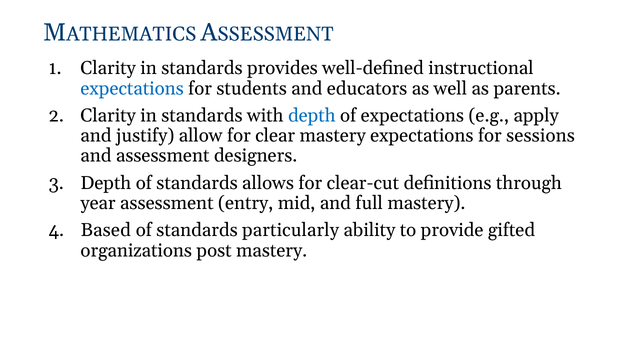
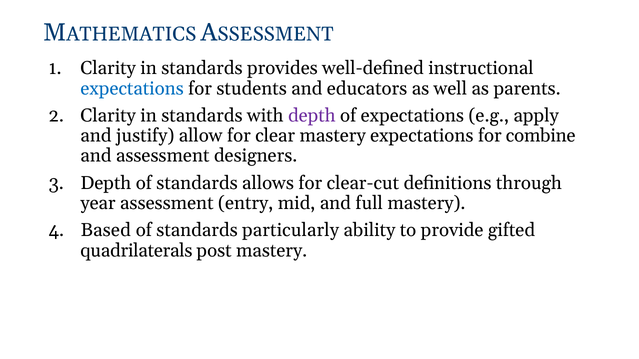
depth colour: blue -> purple (312, 116)
sessions: sessions -> combine (541, 136)
organizations: organizations -> quadrilaterals (136, 251)
